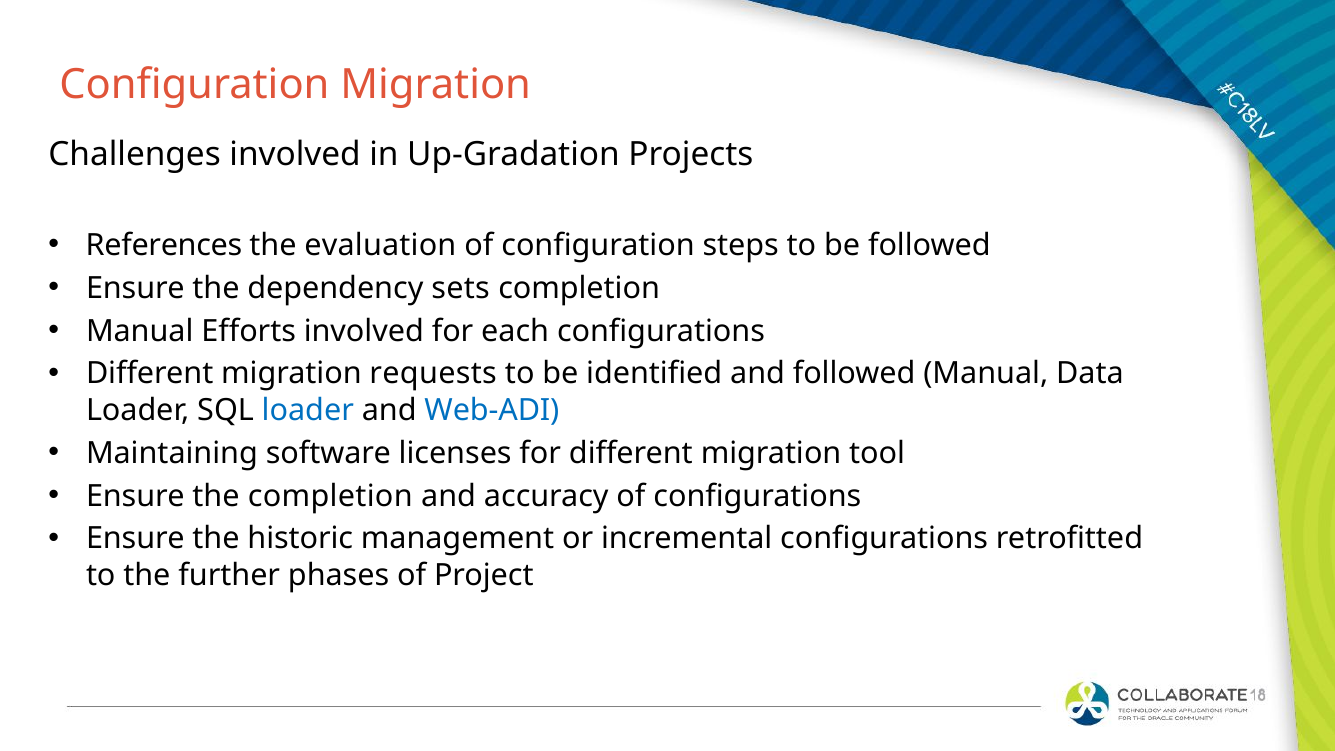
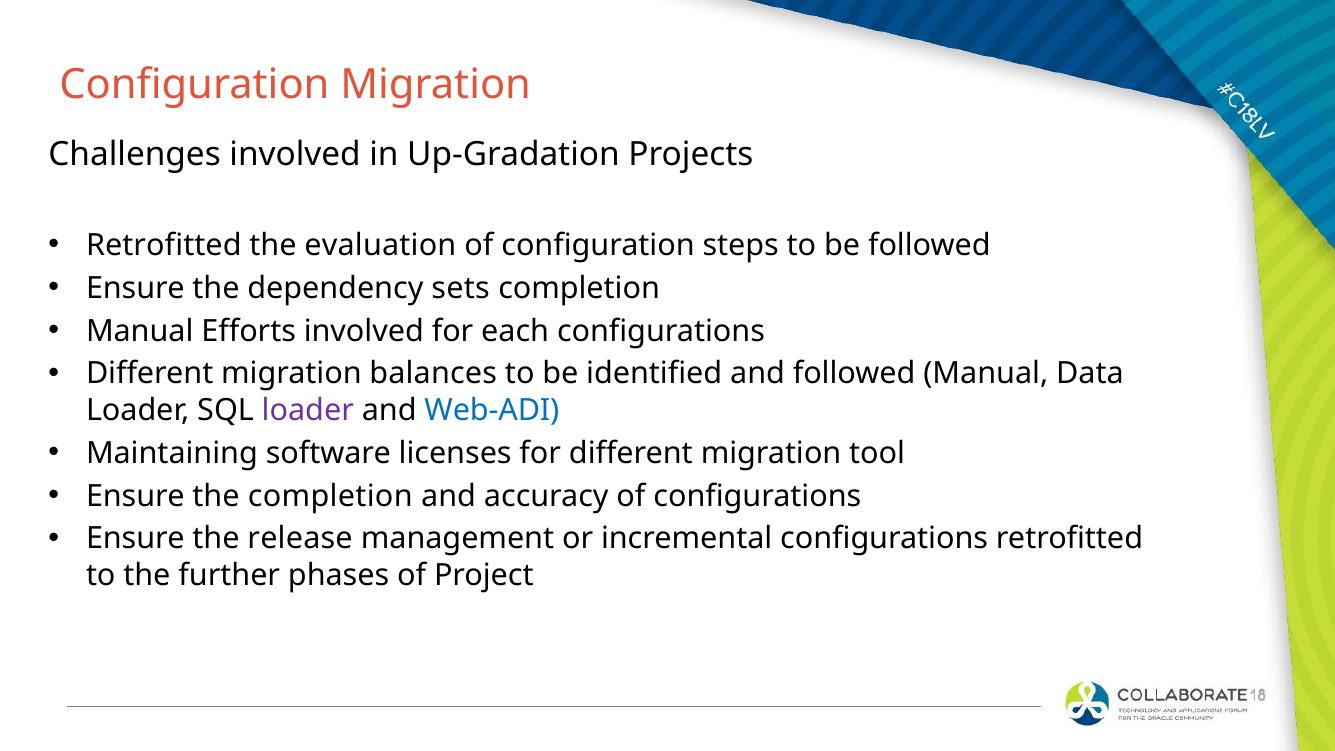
References: References -> Retrofitted (164, 245)
requests: requests -> balances (433, 374)
loader colour: blue -> purple (308, 410)
historic: historic -> release (300, 539)
